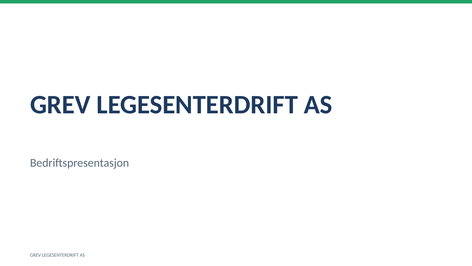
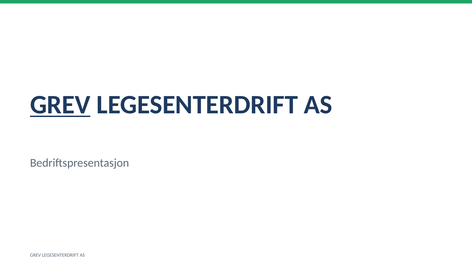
GREV underline: none -> present (60, 105)
